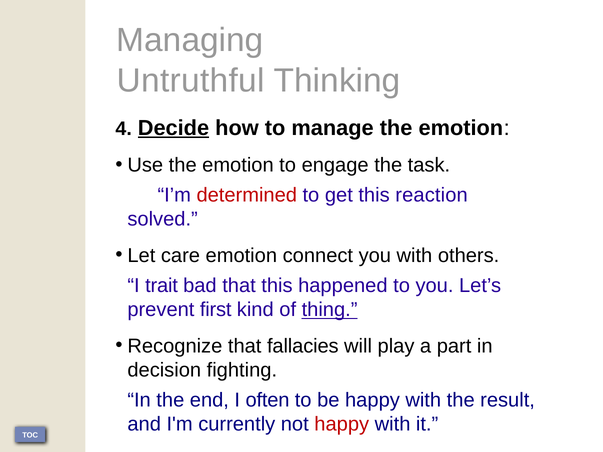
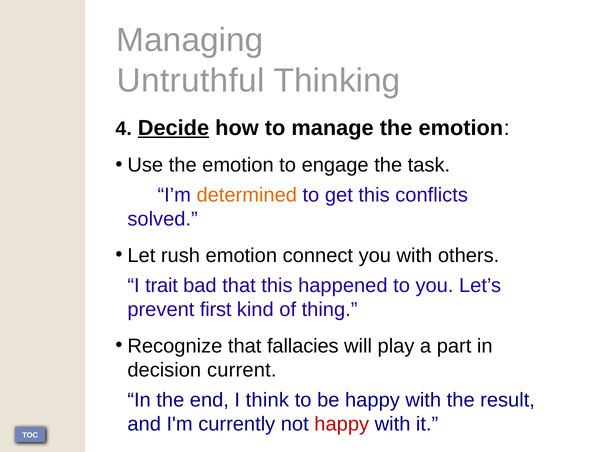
determined colour: red -> orange (247, 195)
reaction: reaction -> conflicts (432, 195)
care: care -> rush (180, 256)
thing underline: present -> none (330, 310)
fighting: fighting -> current (242, 370)
often: often -> think (267, 400)
